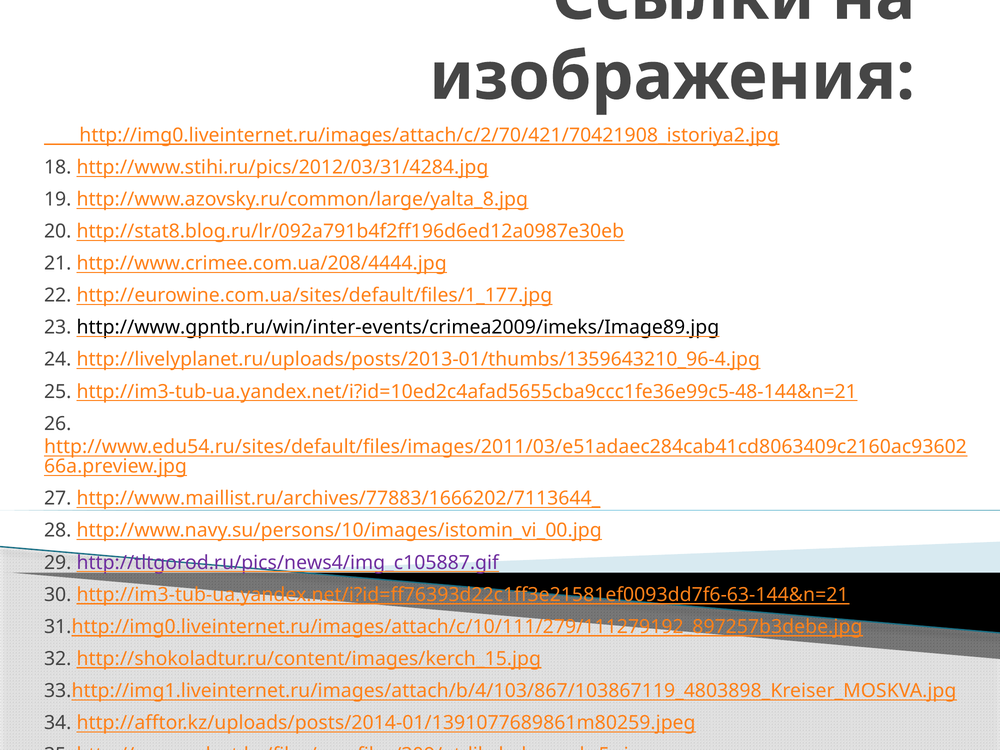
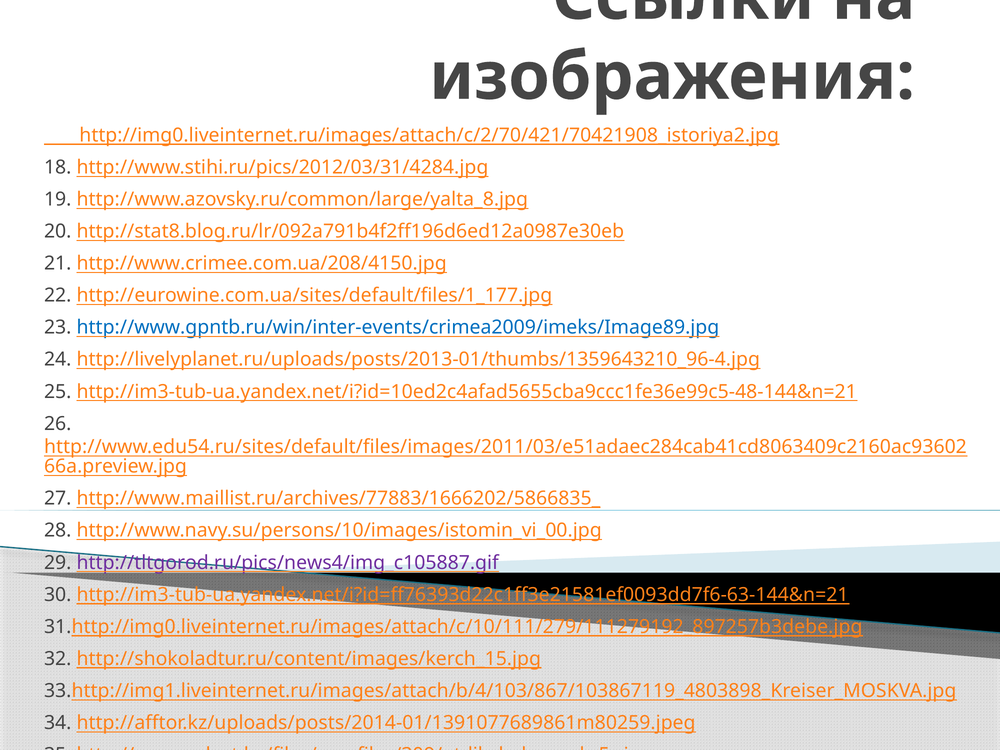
http://www.crimee.com.ua/208/4444.jpg: http://www.crimee.com.ua/208/4444.jpg -> http://www.crimee.com.ua/208/4150.jpg (262, 263)
http://www.gpntb.ru/win/inter-events/crimea2009/imeks/Image89.jpg colour: black -> blue (398, 328)
http://www.maillist.ru/archives/77883/1666202/7113644_: http://www.maillist.ru/archives/77883/1666202/7113644_ -> http://www.maillist.ru/archives/77883/1666202/5866835_ (338, 499)
